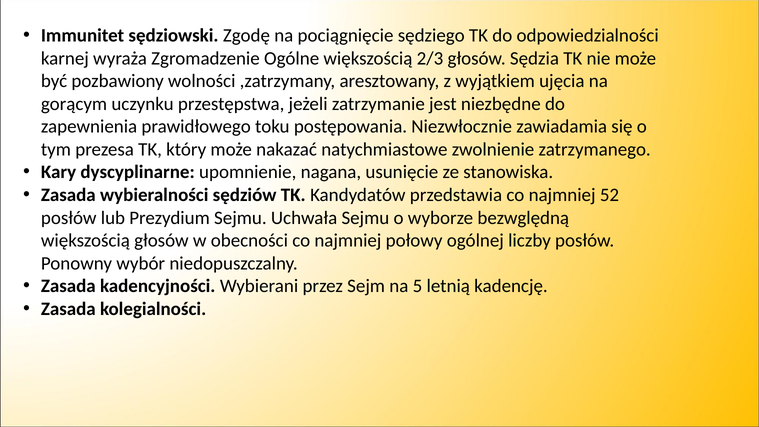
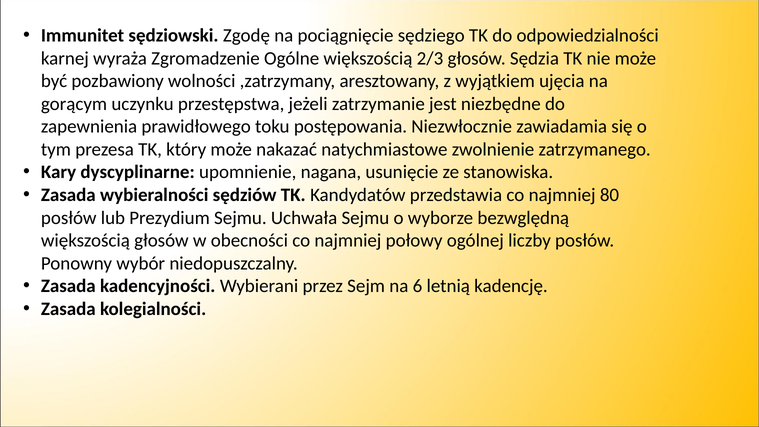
52: 52 -> 80 (609, 195)
5: 5 -> 6 (418, 286)
